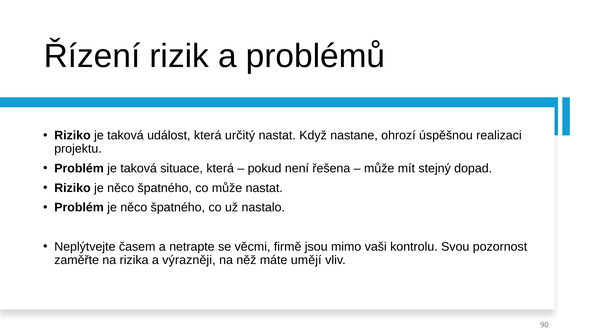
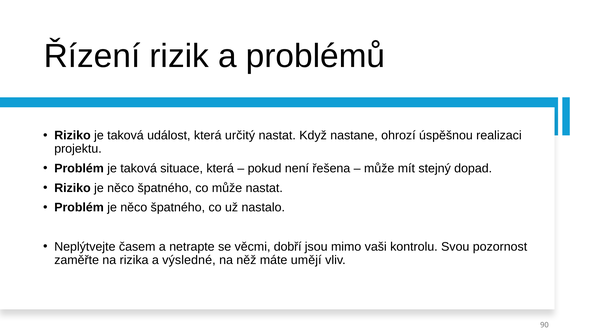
firmě: firmě -> dobří (288, 247)
výrazněji: výrazněji -> výsledné (189, 260)
